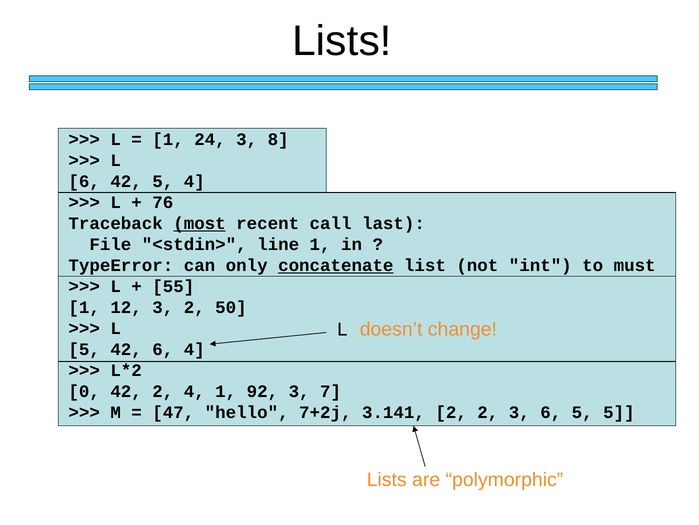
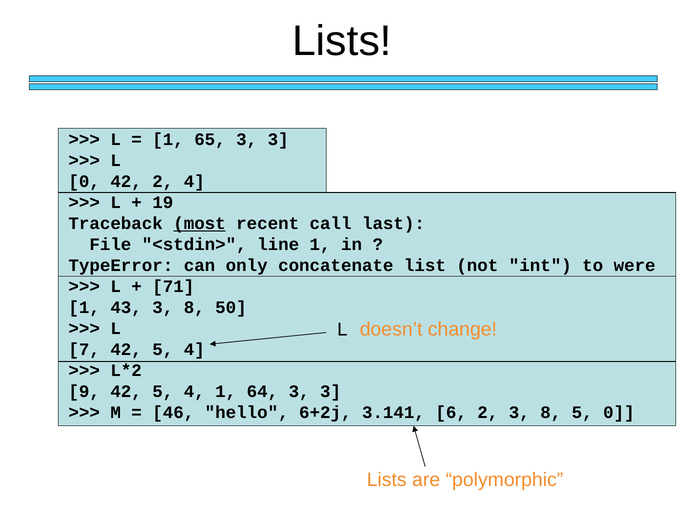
24: 24 -> 65 (210, 139)
8: 8 -> 3 (278, 139)
6: 6 -> 0 (84, 181)
42 5: 5 -> 2 (163, 181)
76: 76 -> 19 (163, 202)
concatenate underline: present -> none (336, 265)
must: must -> were (635, 265)
55: 55 -> 71 (173, 286)
12: 12 -> 43 (126, 307)
2: 2 -> 8 (194, 307)
5: 5 -> 7 (84, 349)
6: 6 -> 5 (163, 349)
0: 0 -> 9 (84, 391)
2: 2 -> 5 (163, 391)
92: 92 -> 64 (262, 391)
7: 7 -> 3 (331, 391)
47: 47 -> 46 (173, 412)
7+2j: 7+2j -> 6+2j (325, 412)
3.141 2: 2 -> 6 (451, 412)
2 3 6: 6 -> 8 (551, 412)
5 5: 5 -> 0 (619, 412)
